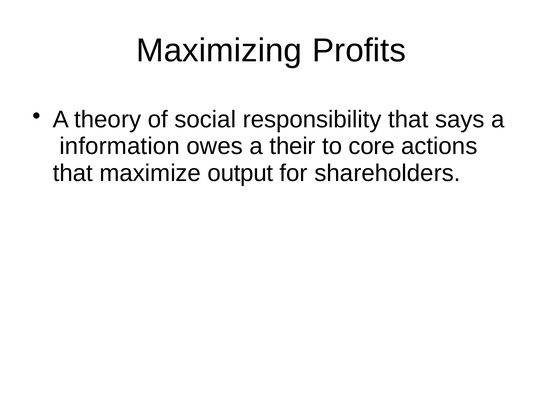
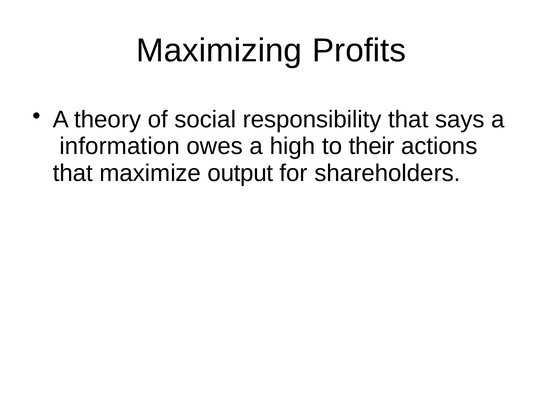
their: their -> high (292, 146)
core: core -> their (372, 146)
